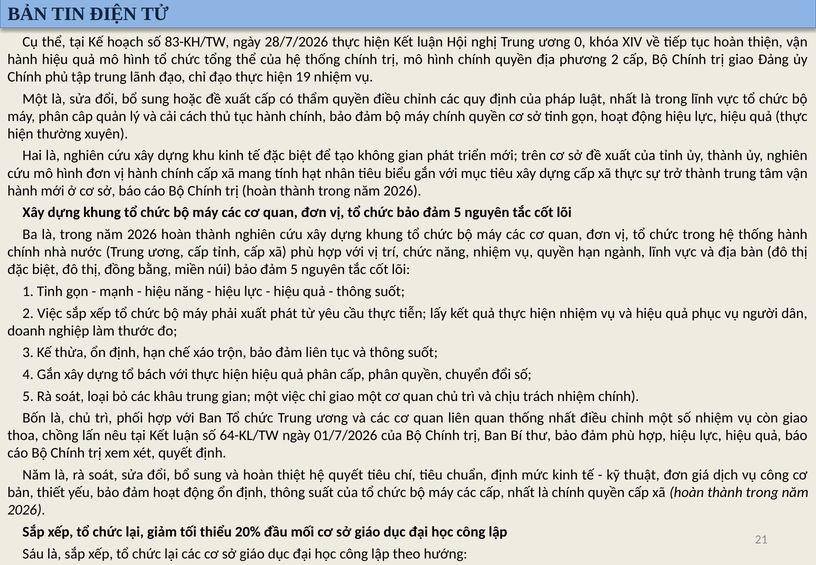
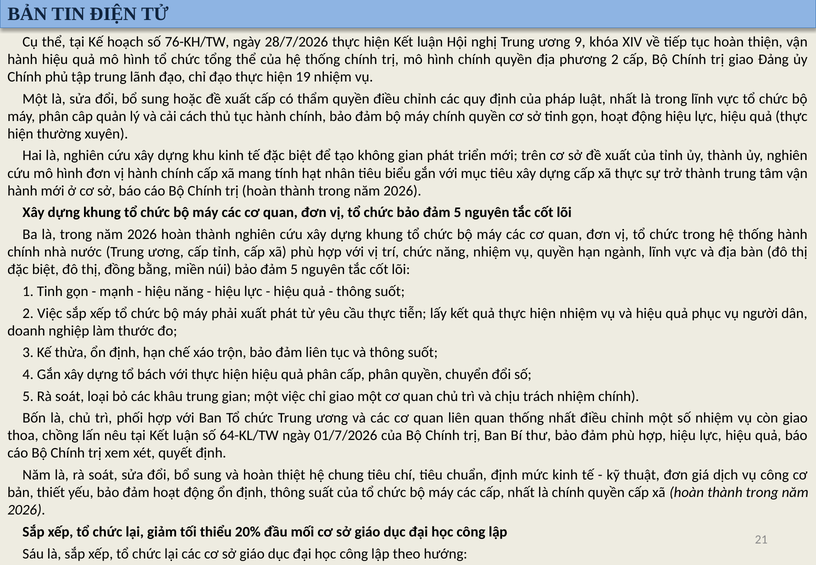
83-KH/TW: 83-KH/TW -> 76-KH/TW (197, 42)
0: 0 -> 9 (580, 42)
hệ quyết: quyết -> chung (346, 475)
